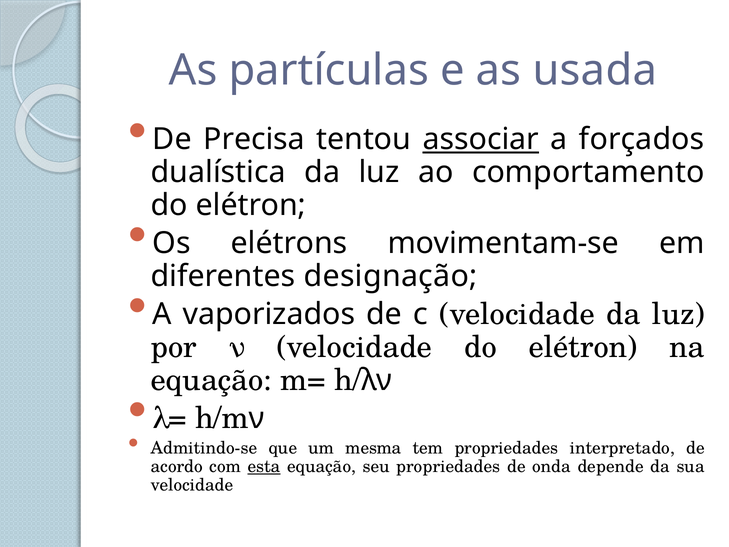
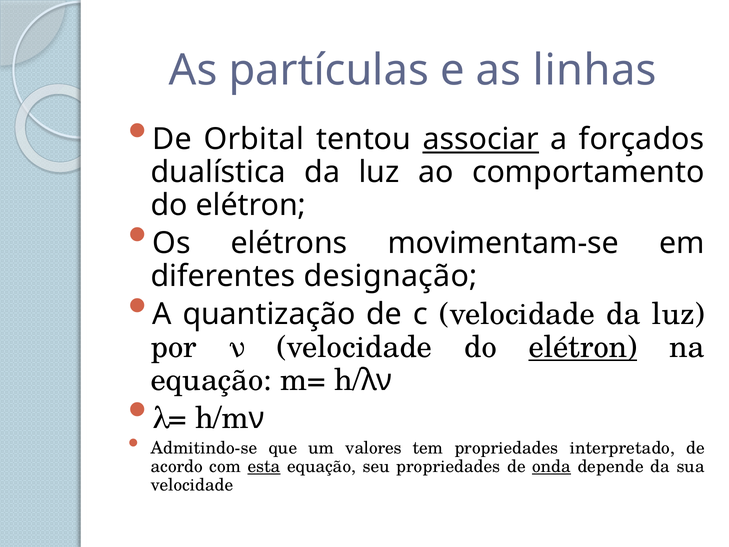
usada: usada -> linhas (595, 70)
Precisa: Precisa -> Orbital (254, 139)
vaporizados: vaporizados -> quantização (269, 314)
elétron underline: none -> present (583, 347)
mesma: mesma -> valores (373, 448)
onda underline: none -> present (552, 466)
